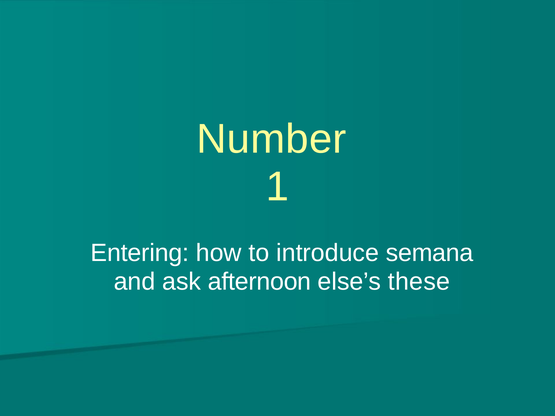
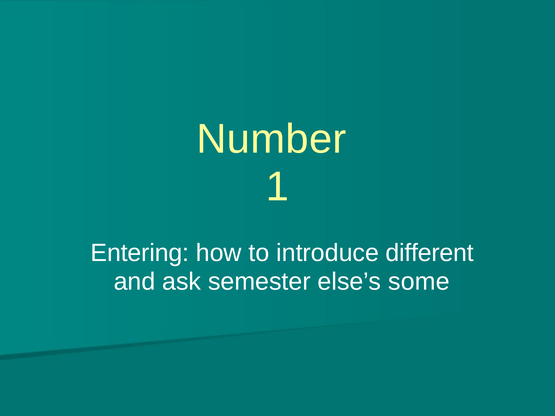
semana: semana -> different (430, 253)
afternoon: afternoon -> semester (259, 282)
these: these -> some (419, 282)
